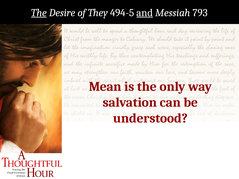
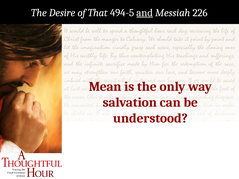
The underline: present -> none (39, 13)
They: They -> That (98, 13)
793: 793 -> 226 (200, 13)
